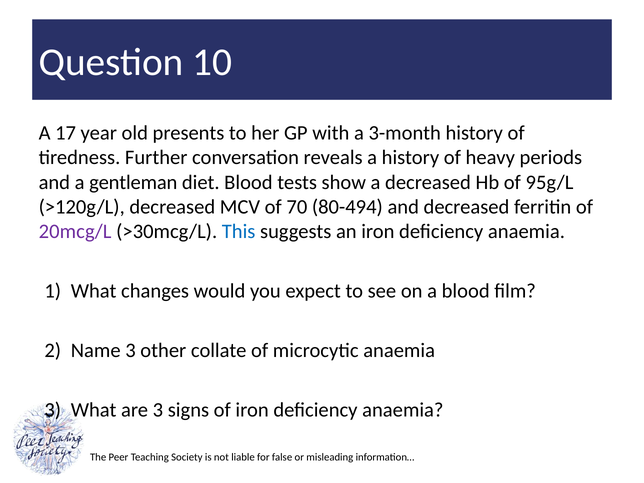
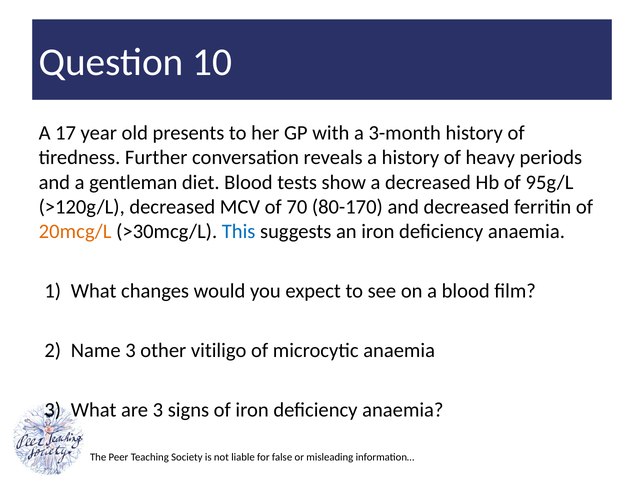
80-494: 80-494 -> 80-170 (347, 207)
20mcg/L colour: purple -> orange (75, 232)
collate: collate -> vitiligo (219, 350)
